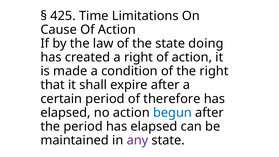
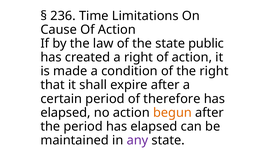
425: 425 -> 236 (63, 16)
doing: doing -> public (206, 44)
begun colour: blue -> orange (172, 113)
